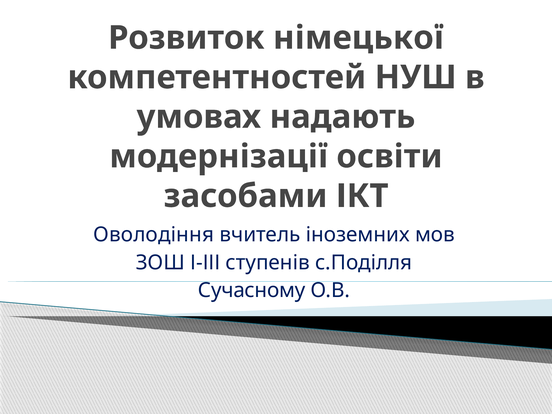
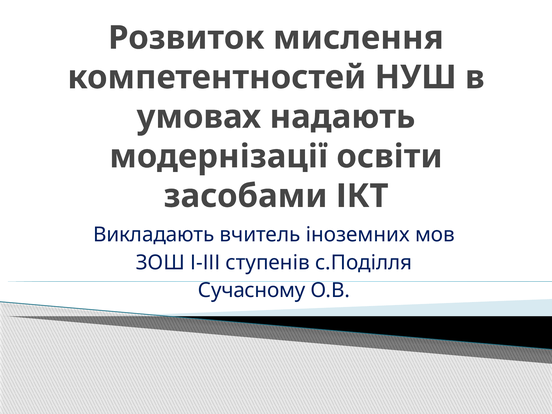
німецької: німецької -> мислення (358, 38)
Оволодіння: Оволодіння -> Викладають (154, 235)
